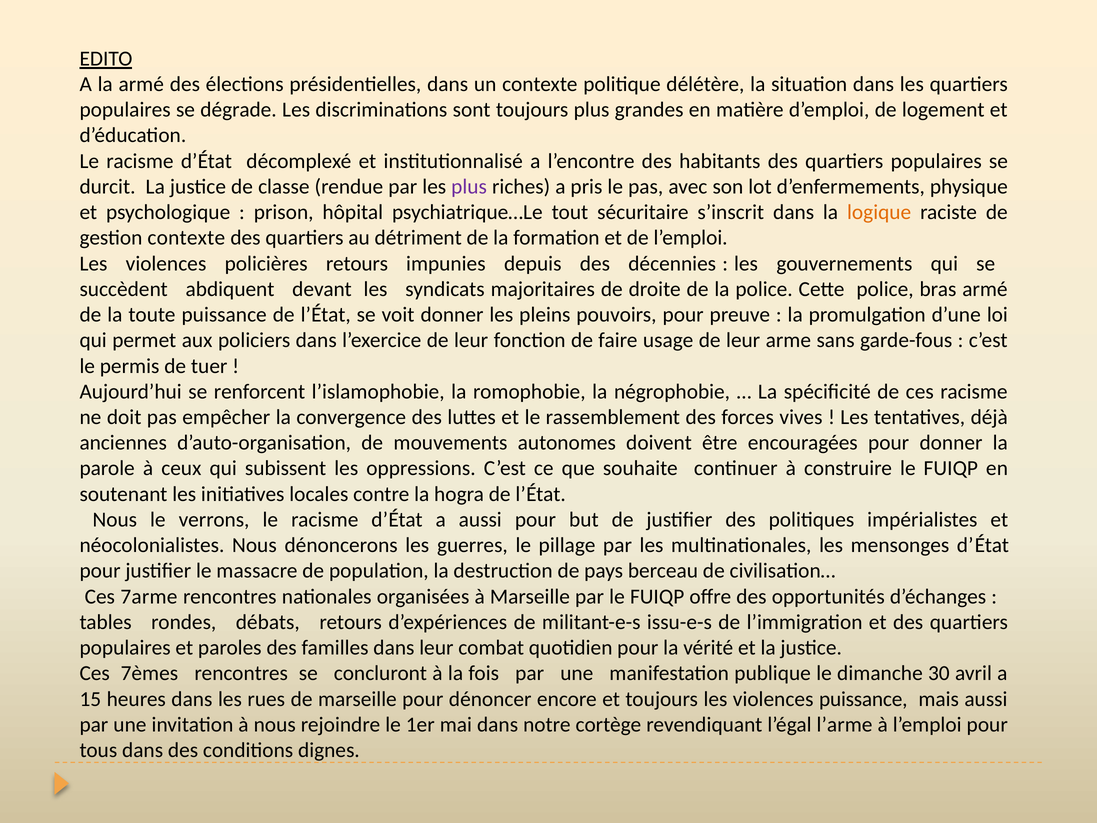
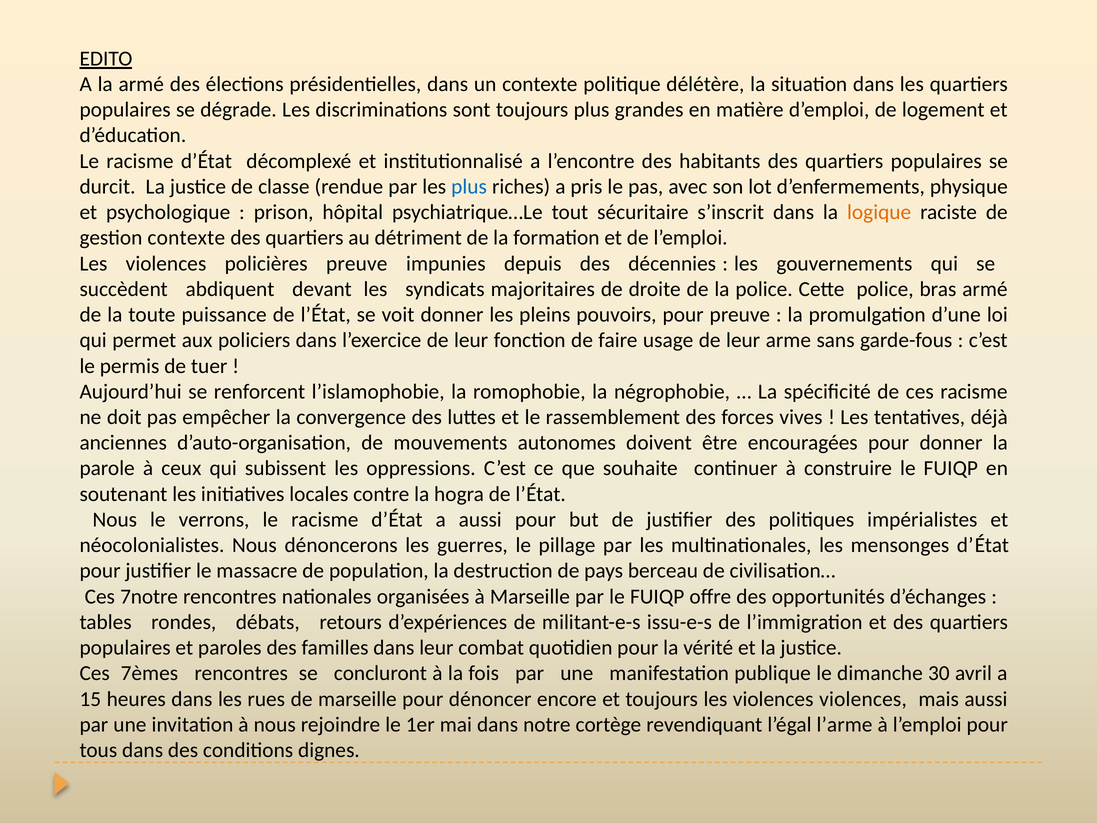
plus colour: purple -> blue (469, 187)
policières retours: retours -> preuve (357, 263)
7arme: 7arme -> 7notre (149, 596)
violences puissance: puissance -> violences (863, 699)
